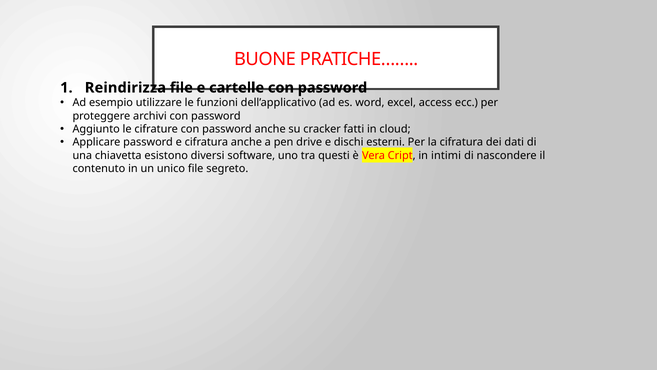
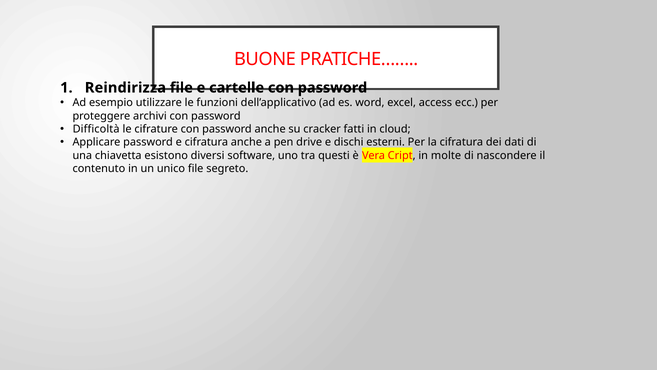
Aggiunto: Aggiunto -> Difficoltà (96, 129)
intimi: intimi -> molte (446, 155)
